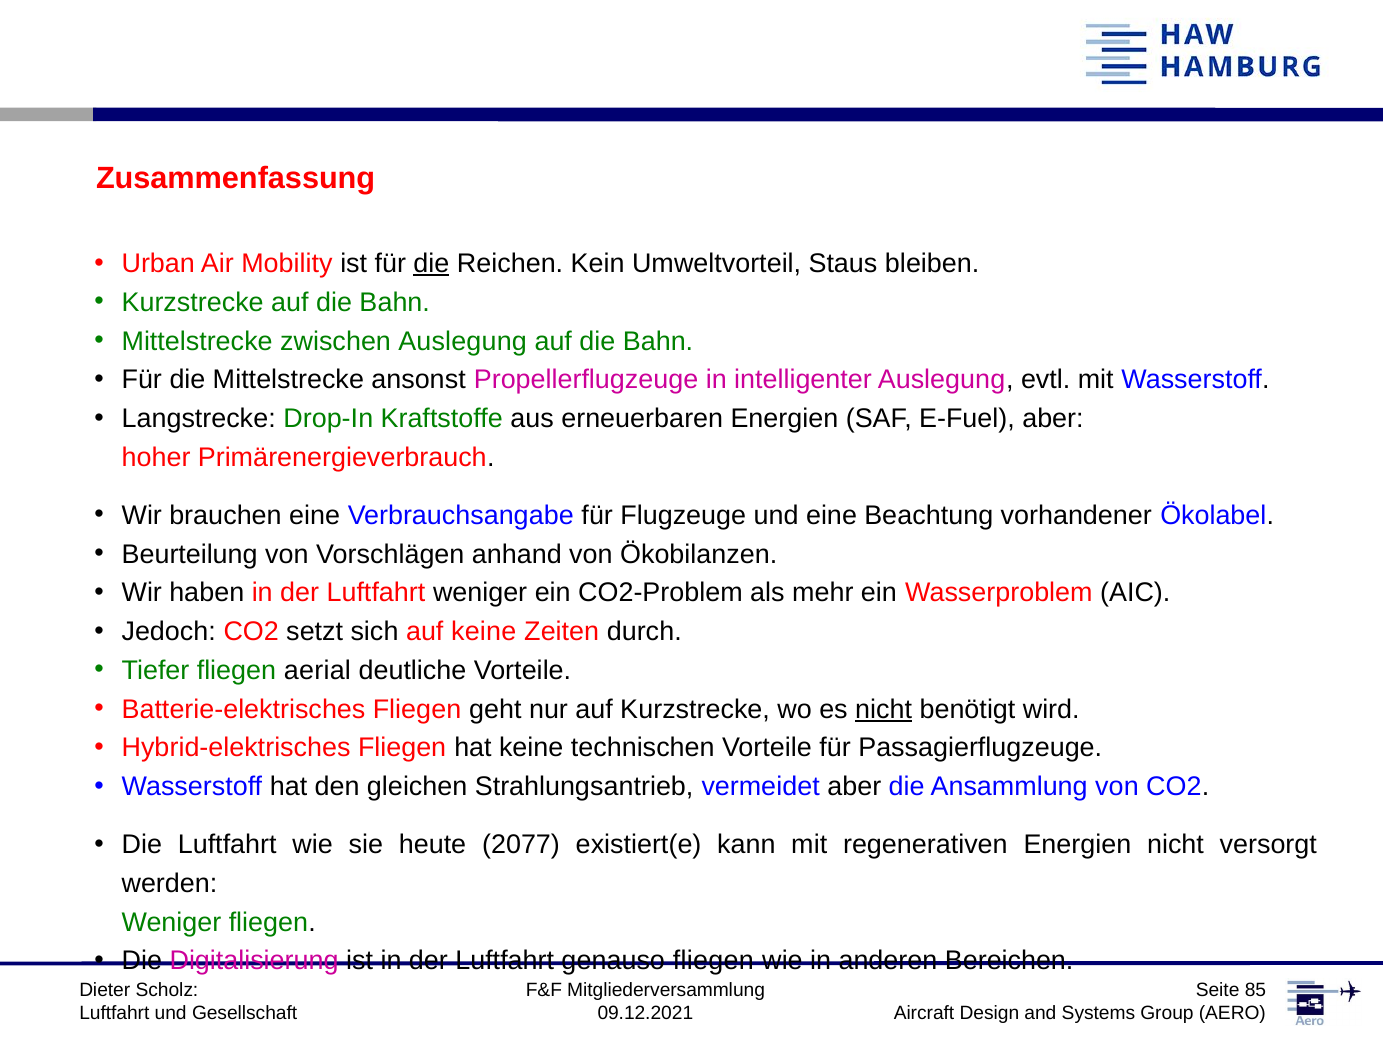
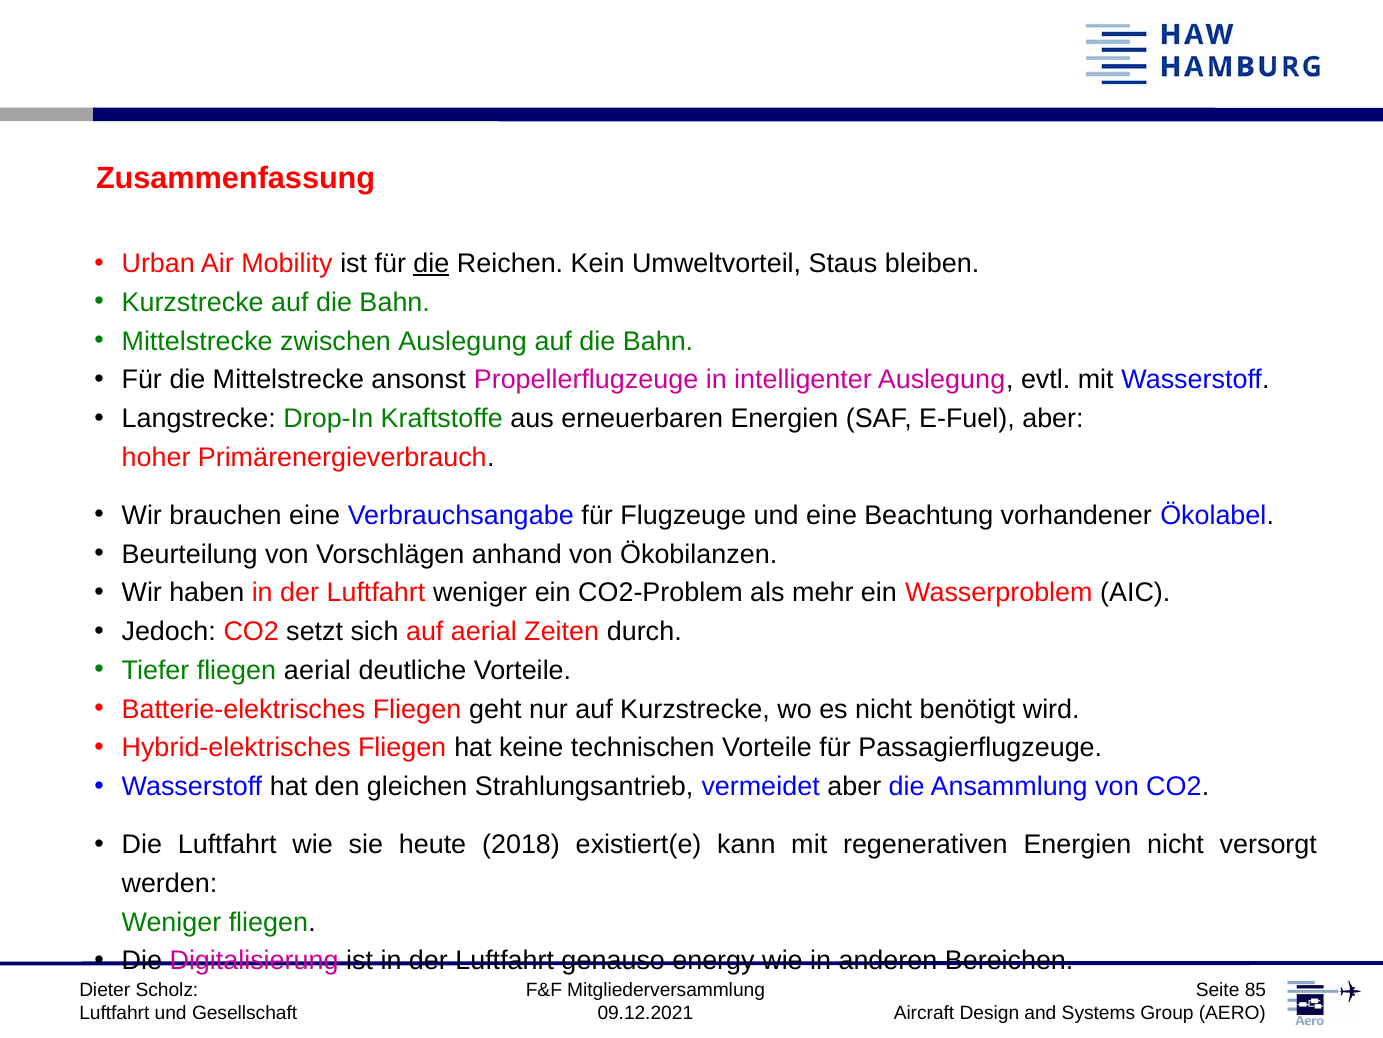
auf keine: keine -> aerial (484, 631)
nicht underline: present -> none (884, 709)
2077: 2077 -> 2018 (521, 844)
genauso fliegen: fliegen -> energy (713, 960)
